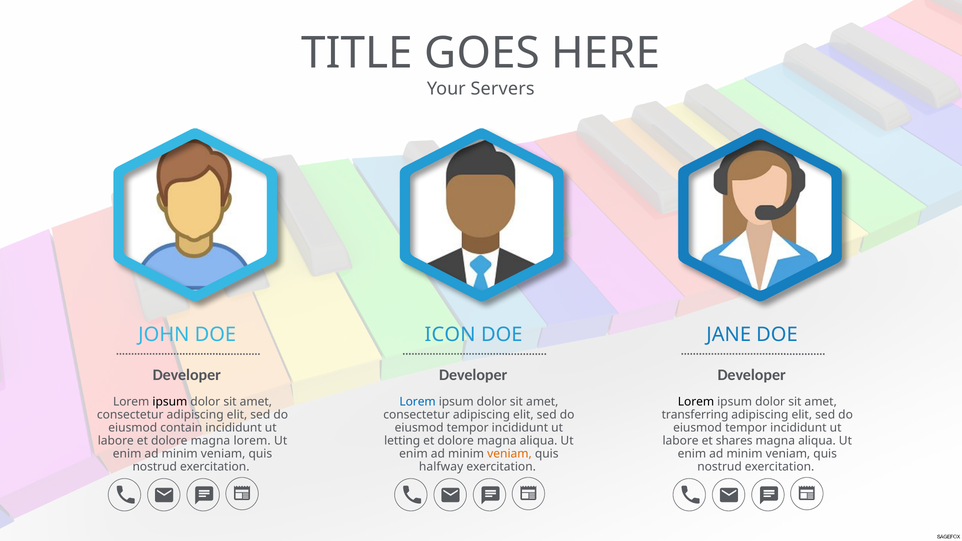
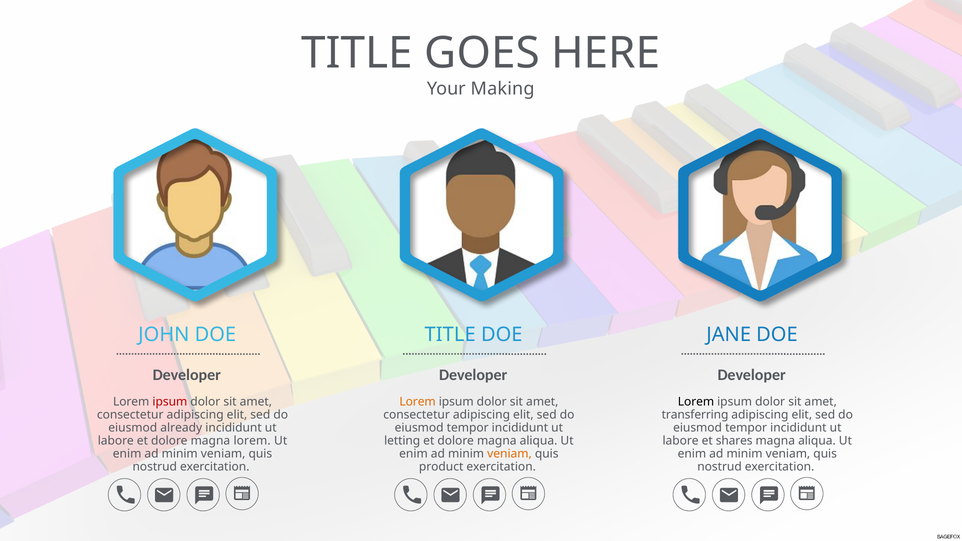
Servers: Servers -> Making (503, 89)
ICON: ICON -> TITLE (450, 335)
ipsum colour: black -> red (170, 402)
Lorem colour: blue -> orange (418, 402)
contain: contain -> already (181, 428)
halfway: halfway -> product (441, 467)
